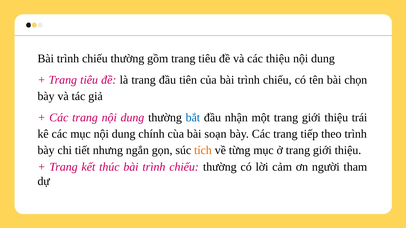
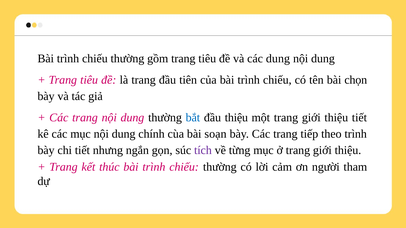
các thiệu: thiệu -> dung (278, 59)
đầu nhận: nhận -> thiệu (236, 118)
thiệu trái: trái -> tiết (359, 118)
tích colour: orange -> purple (203, 151)
